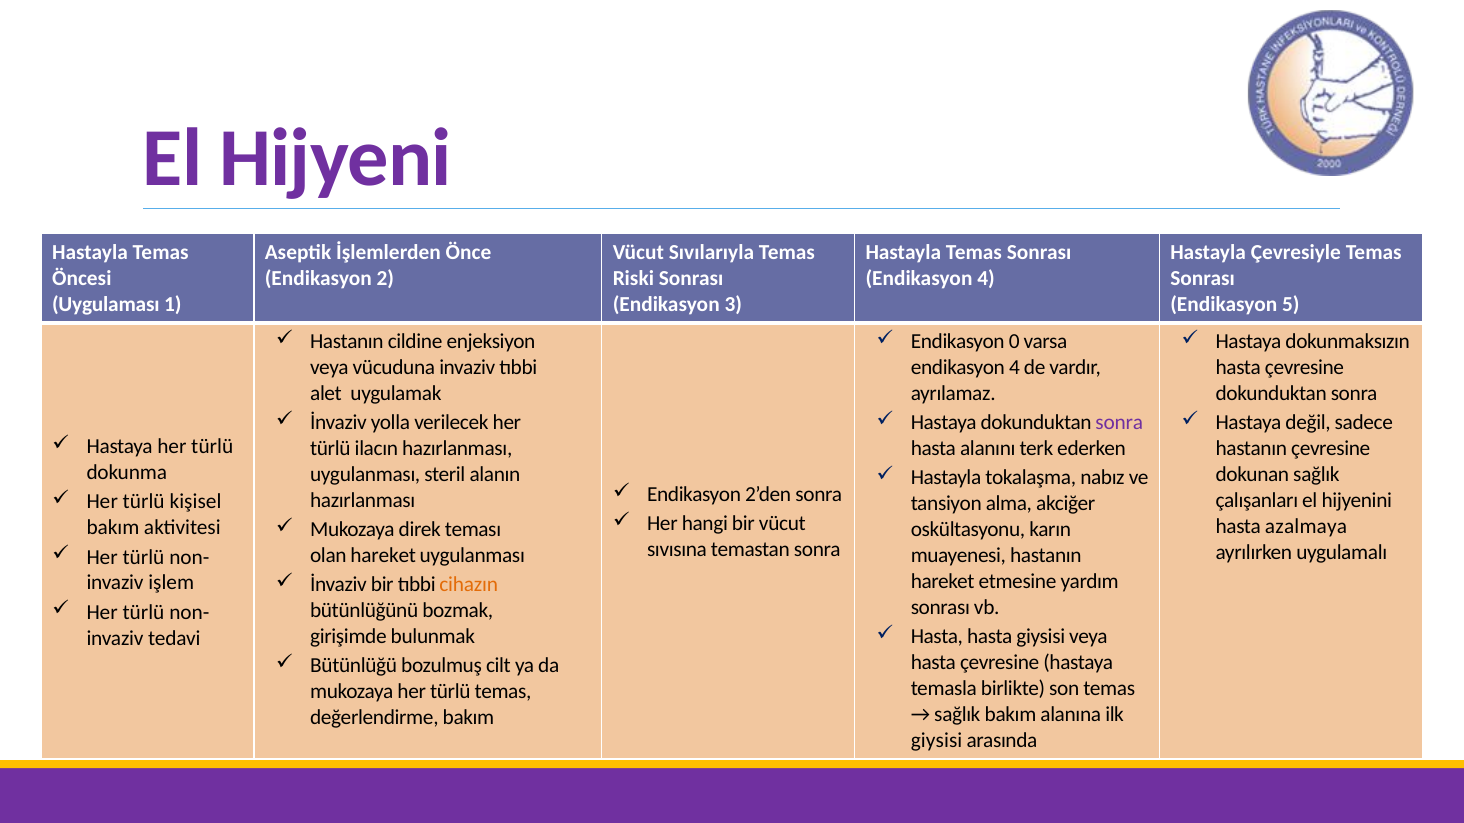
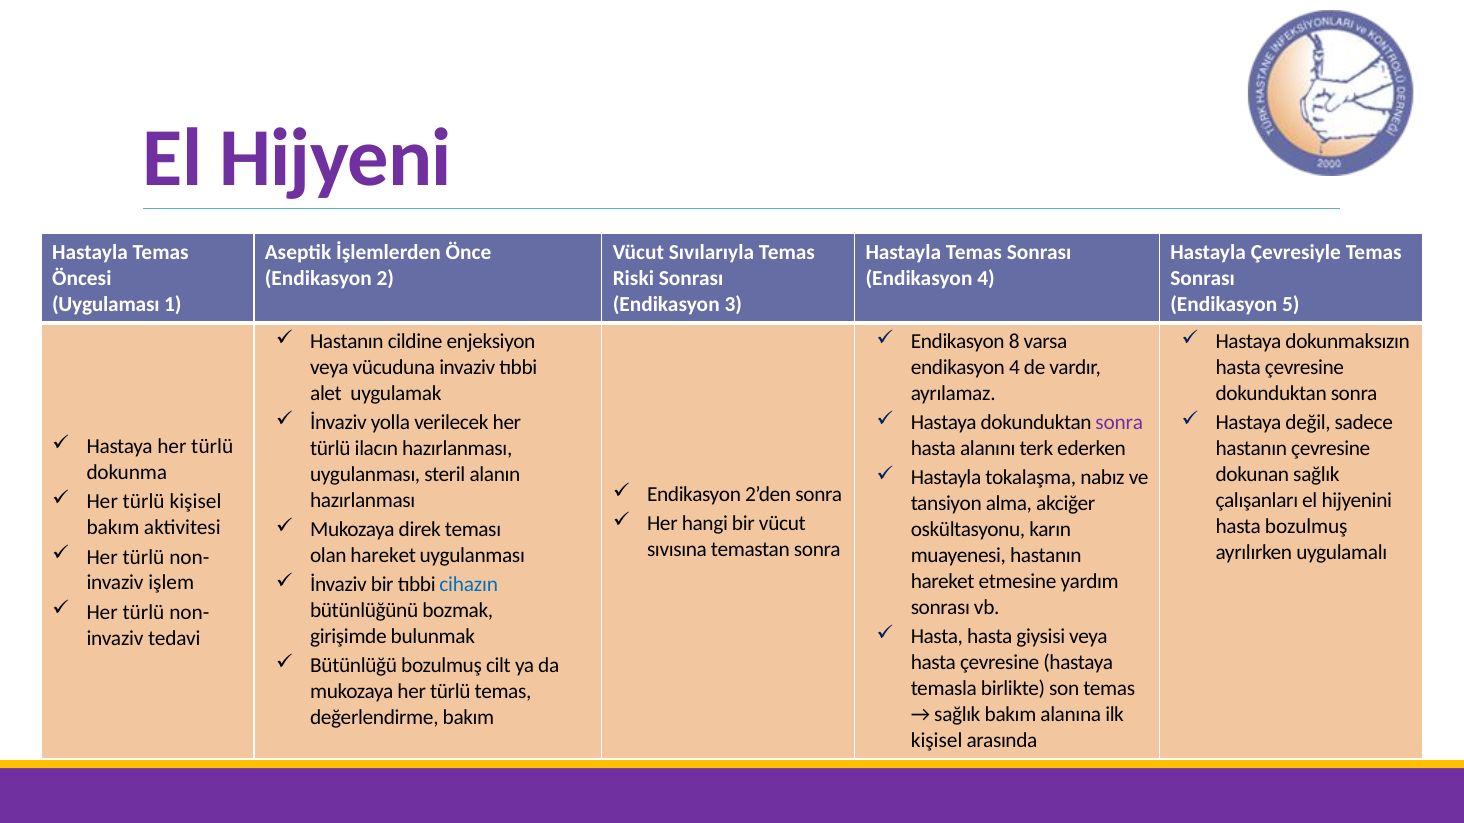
0: 0 -> 8 (1014, 342)
hasta azalmaya: azalmaya -> bozulmuş (1306, 527)
cihazın colour: orange -> blue (469, 585)
giysisi: giysisi -> kişisel (937, 741)
